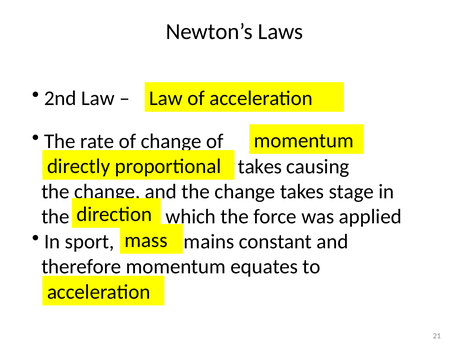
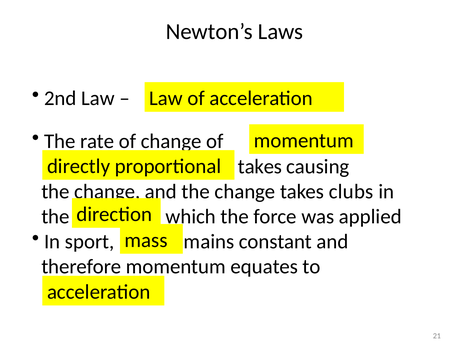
stage: stage -> clubs (351, 191)
